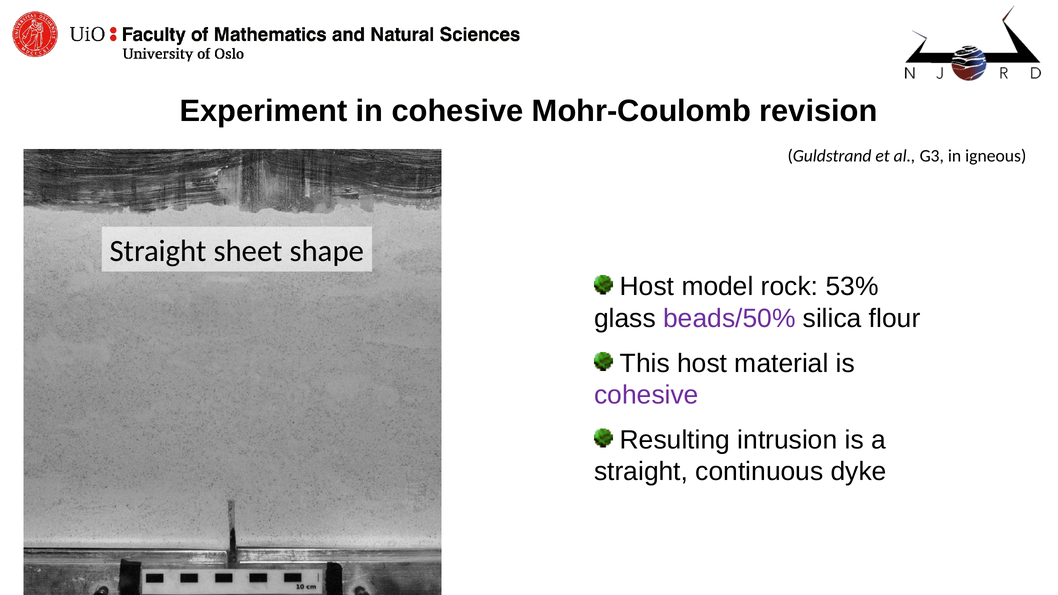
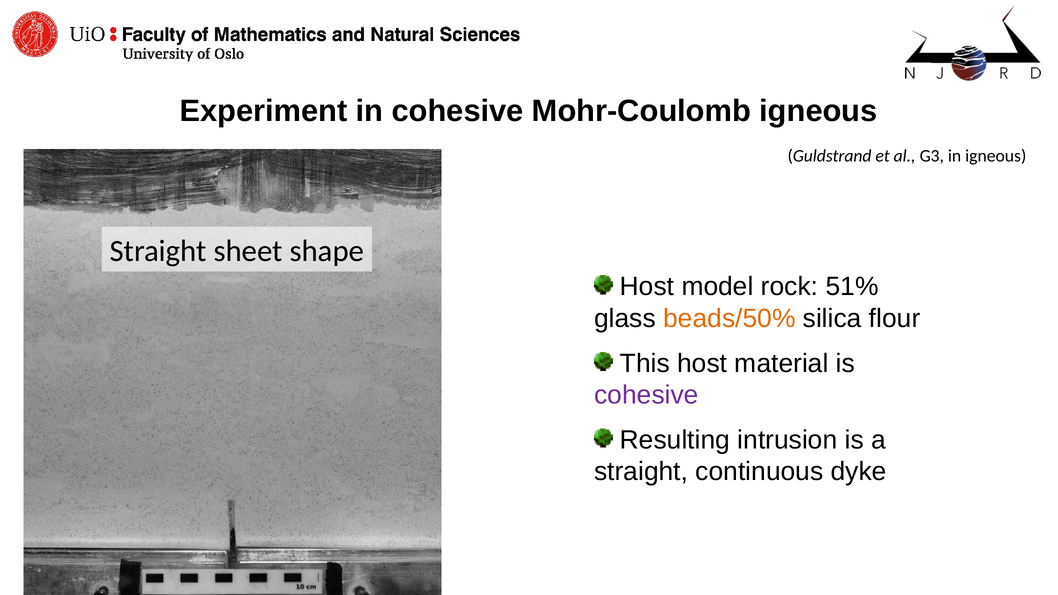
Mohr-Coulomb revision: revision -> igneous (818, 111)
53%: 53% -> 51% (852, 287)
beads/50% colour: purple -> orange (729, 318)
